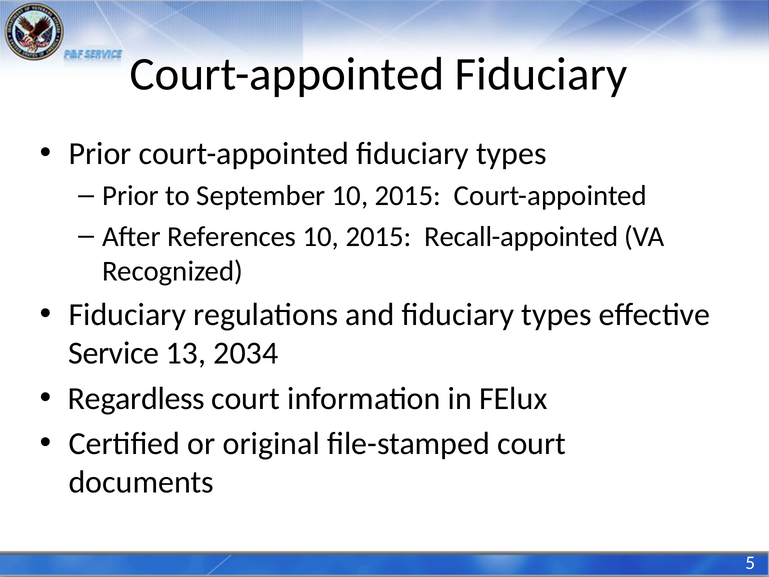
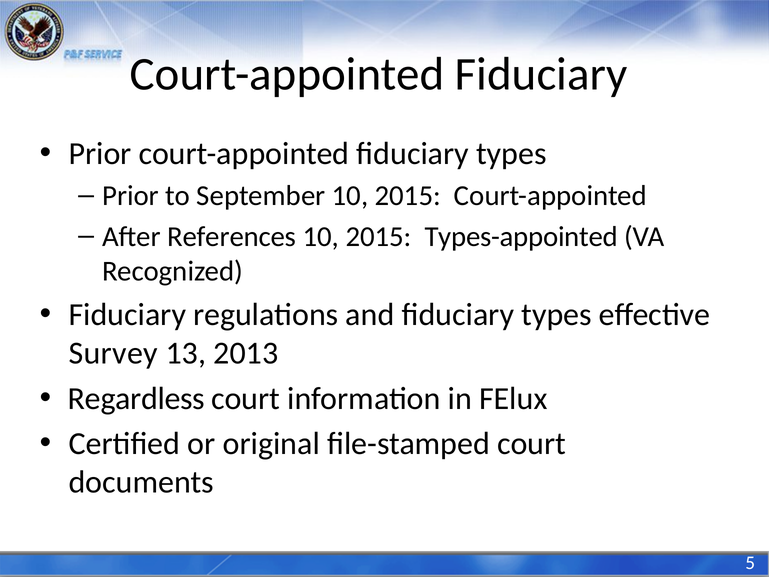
Recall-appointed: Recall-appointed -> Types-appointed (521, 236)
Service: Service -> Survey (113, 353)
2034: 2034 -> 2013 (246, 353)
